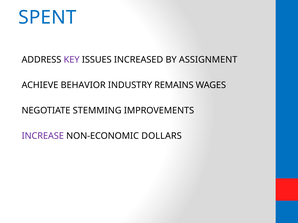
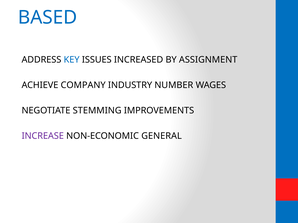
SPENT: SPENT -> BASED (48, 17)
KEY colour: purple -> blue (72, 60)
BEHAVIOR: BEHAVIOR -> COMPANY (83, 85)
REMAINS: REMAINS -> NUMBER (174, 85)
DOLLARS: DOLLARS -> GENERAL (162, 136)
